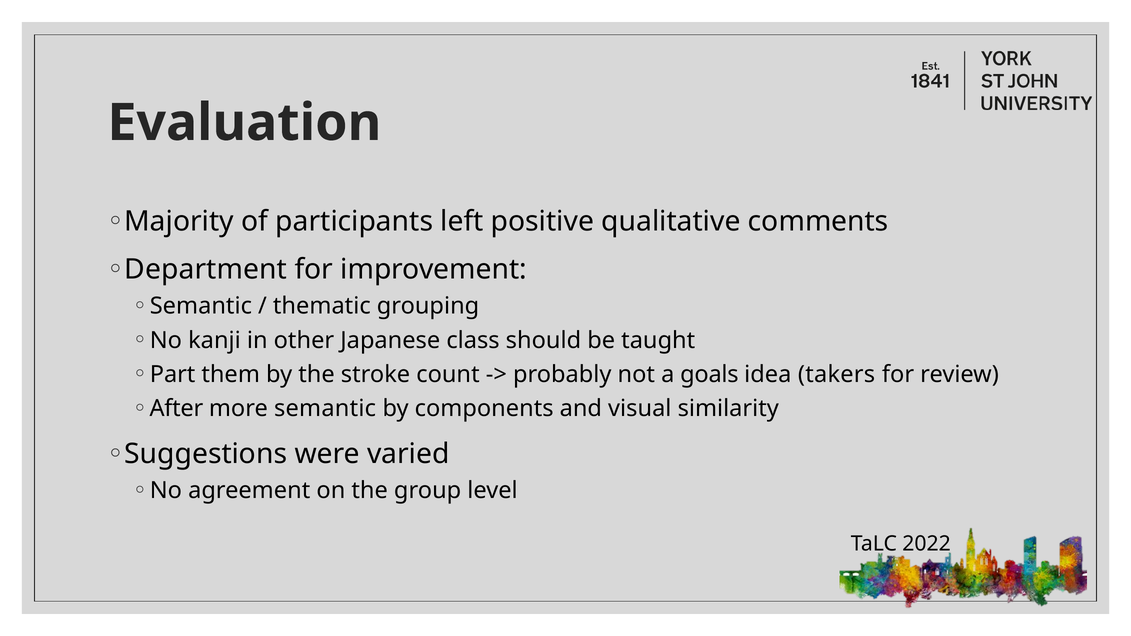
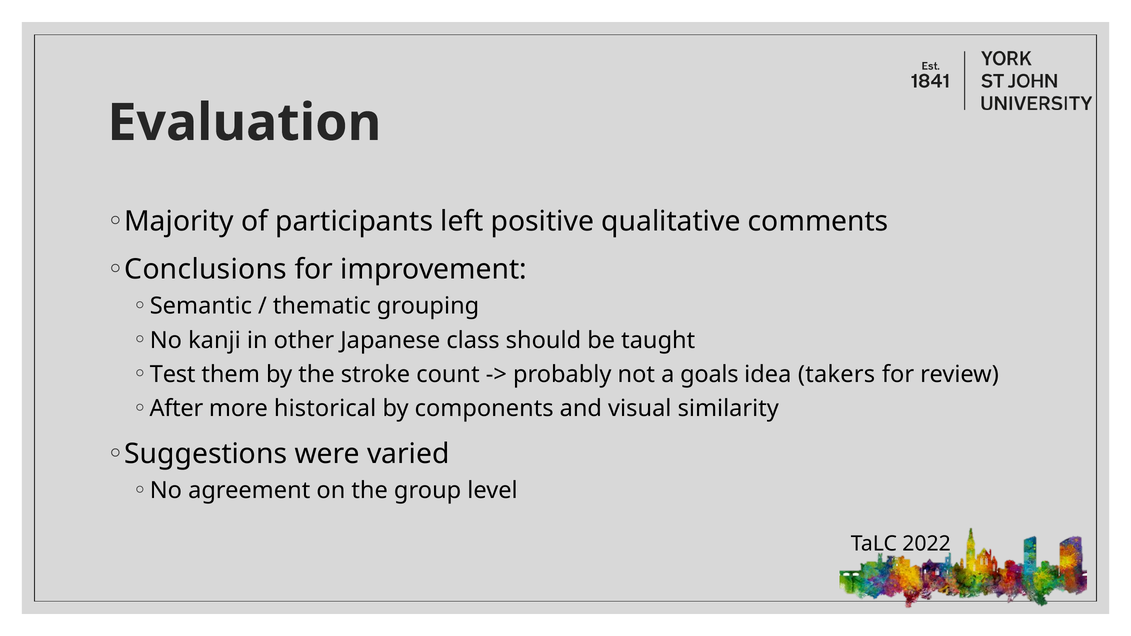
Department: Department -> Conclusions (206, 270)
Part: Part -> Test (173, 375)
more semantic: semantic -> historical (325, 409)
